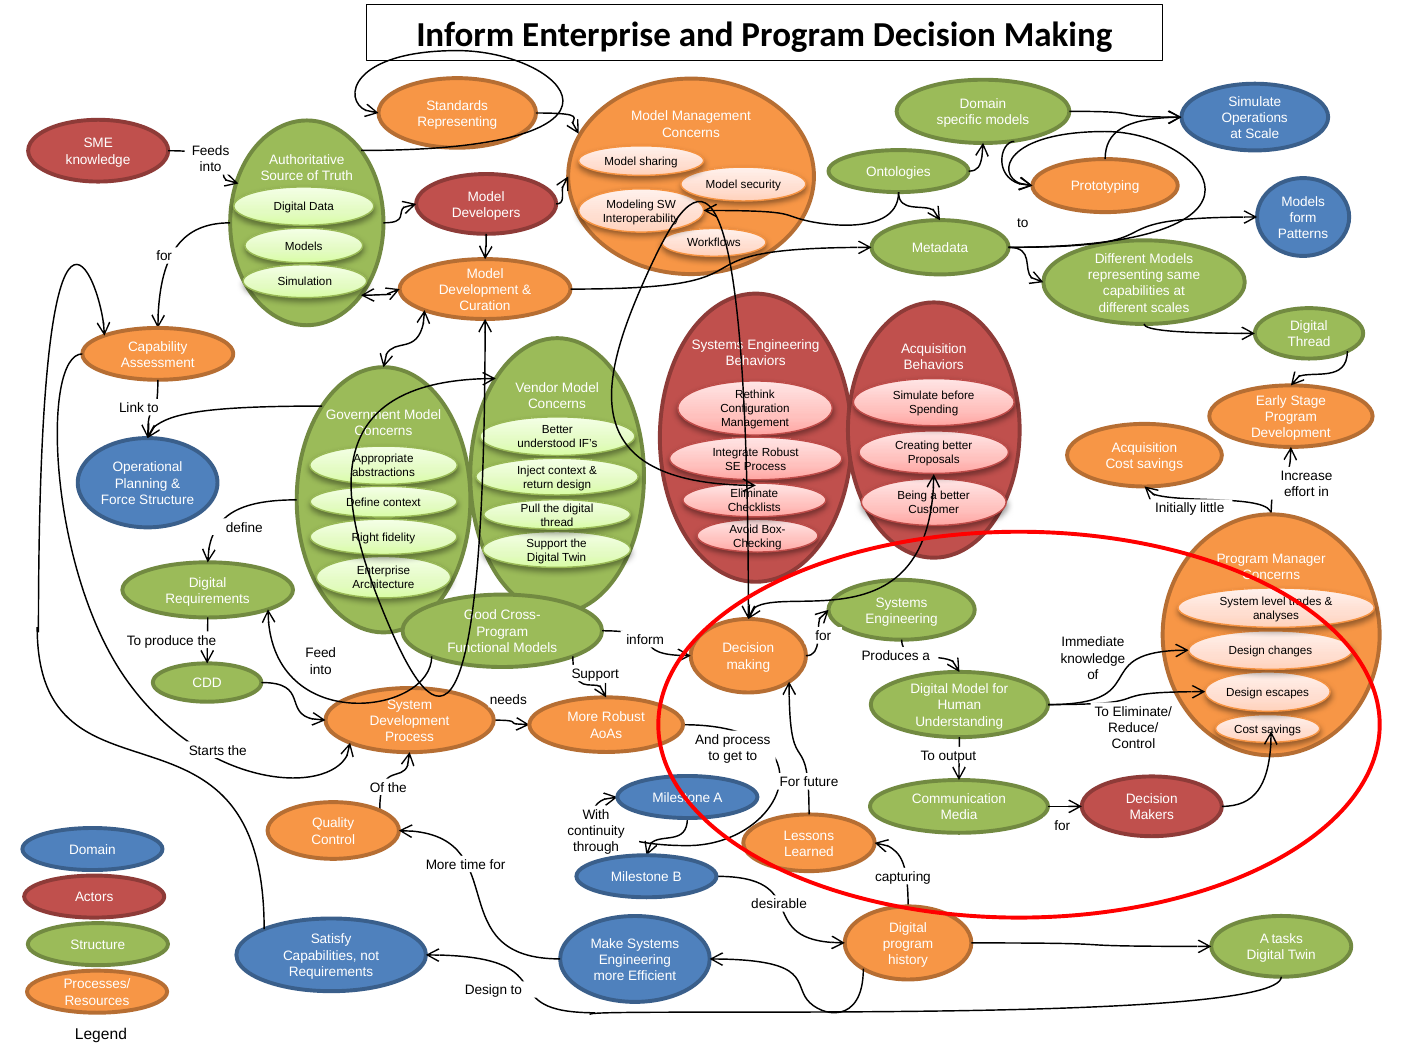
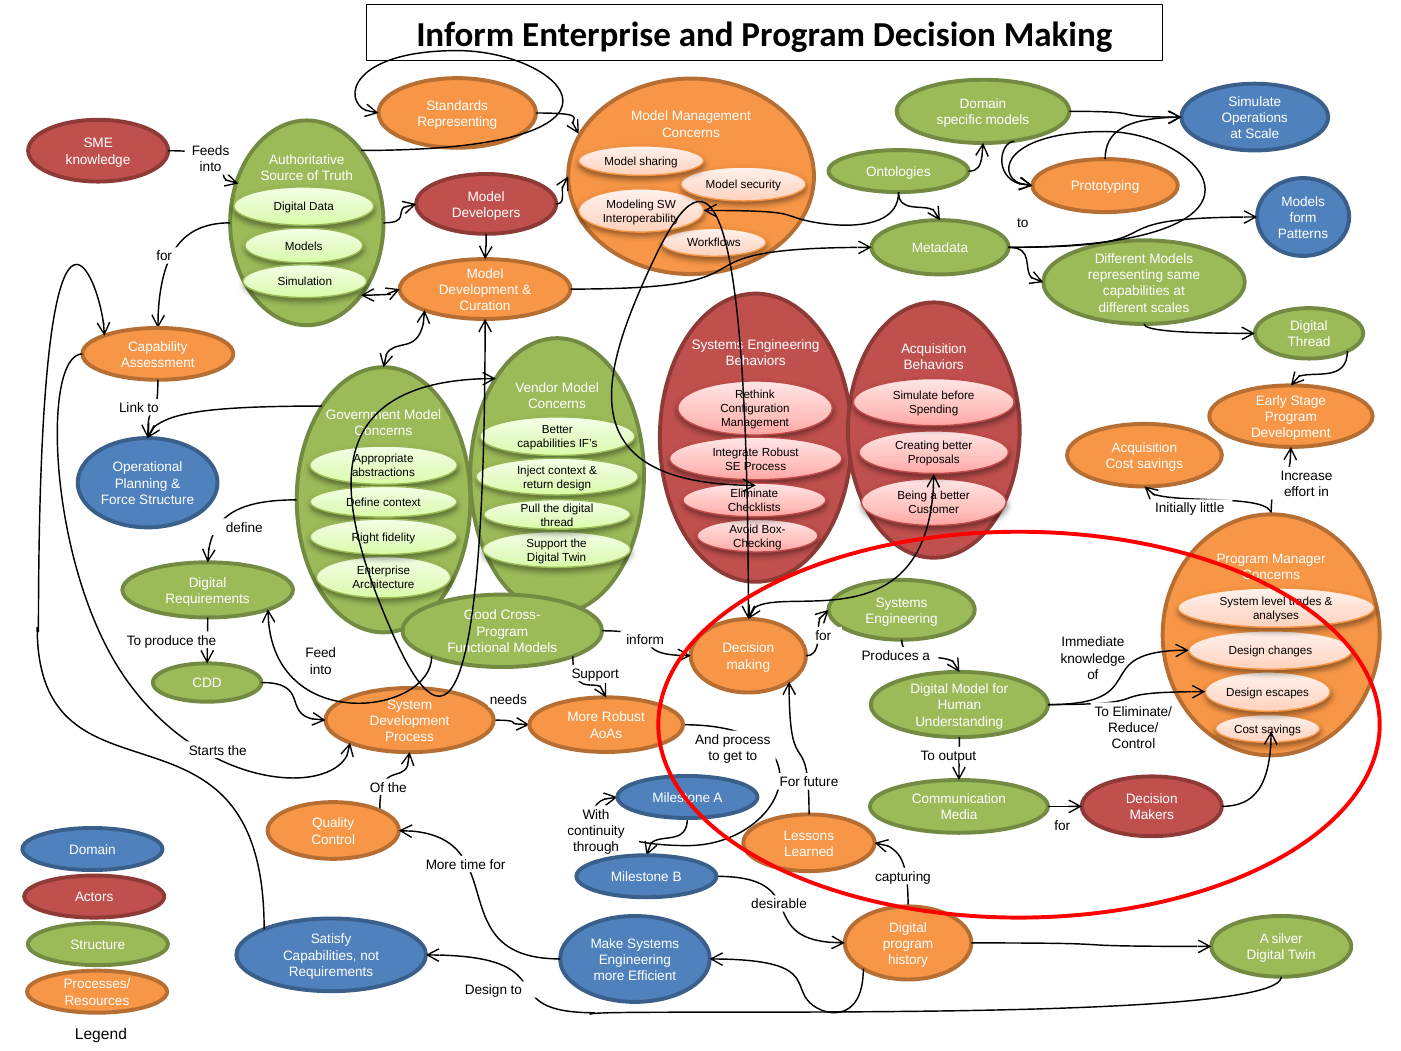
understood: understood -> capabilities (546, 444)
tasks: tasks -> silver (1287, 939)
